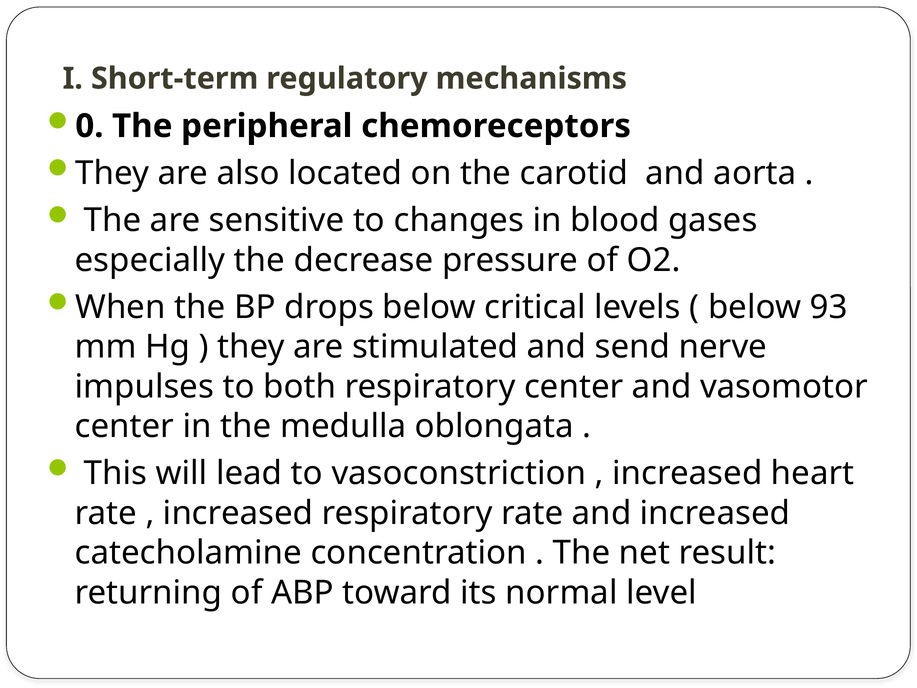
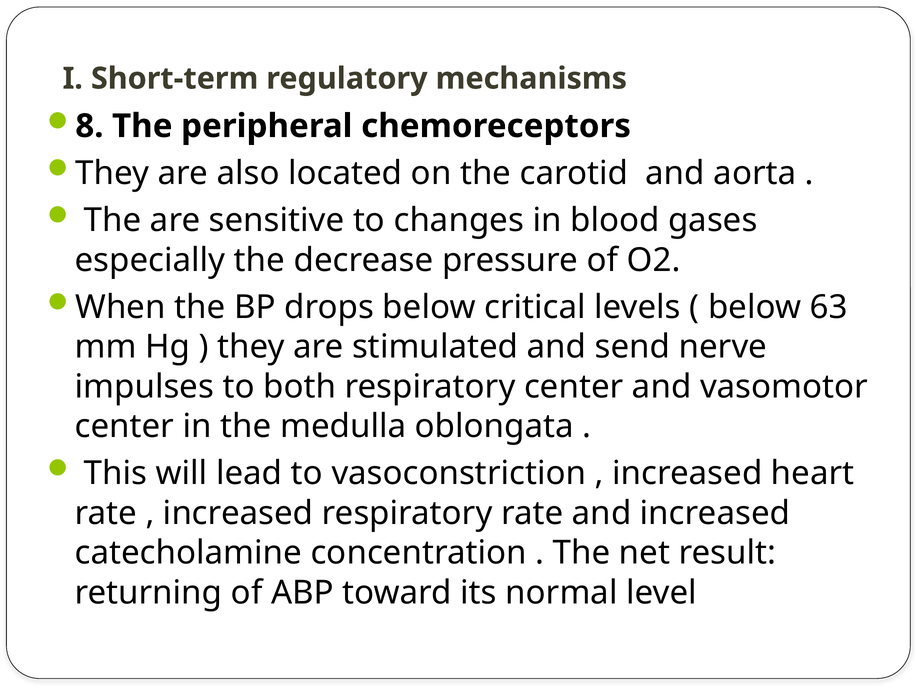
0: 0 -> 8 (89, 126)
93: 93 -> 63 (829, 307)
